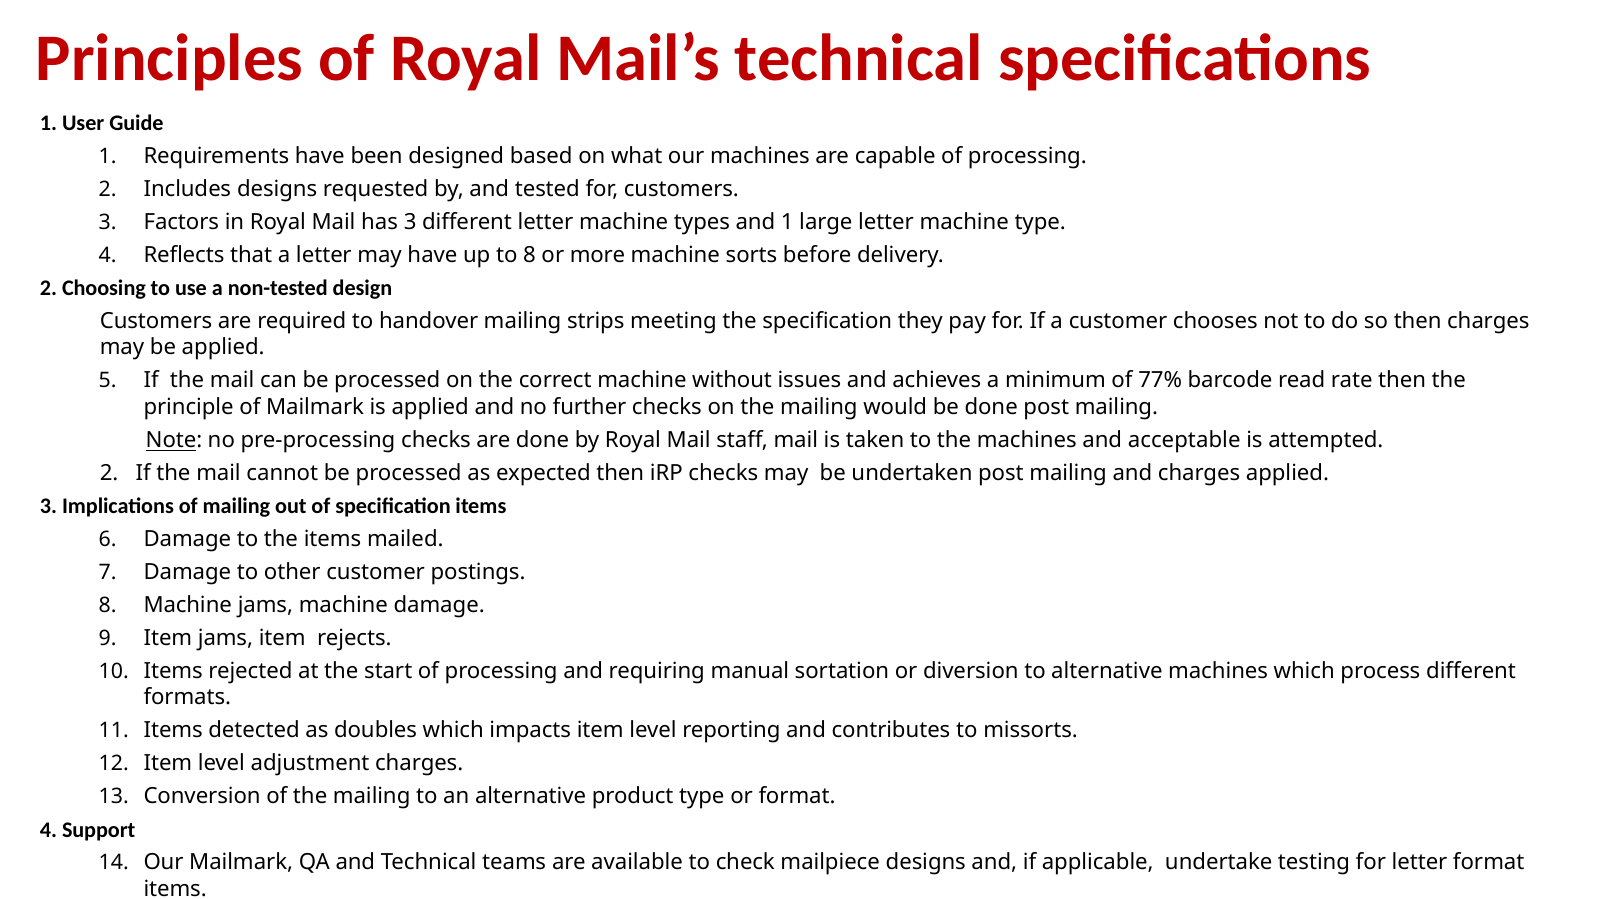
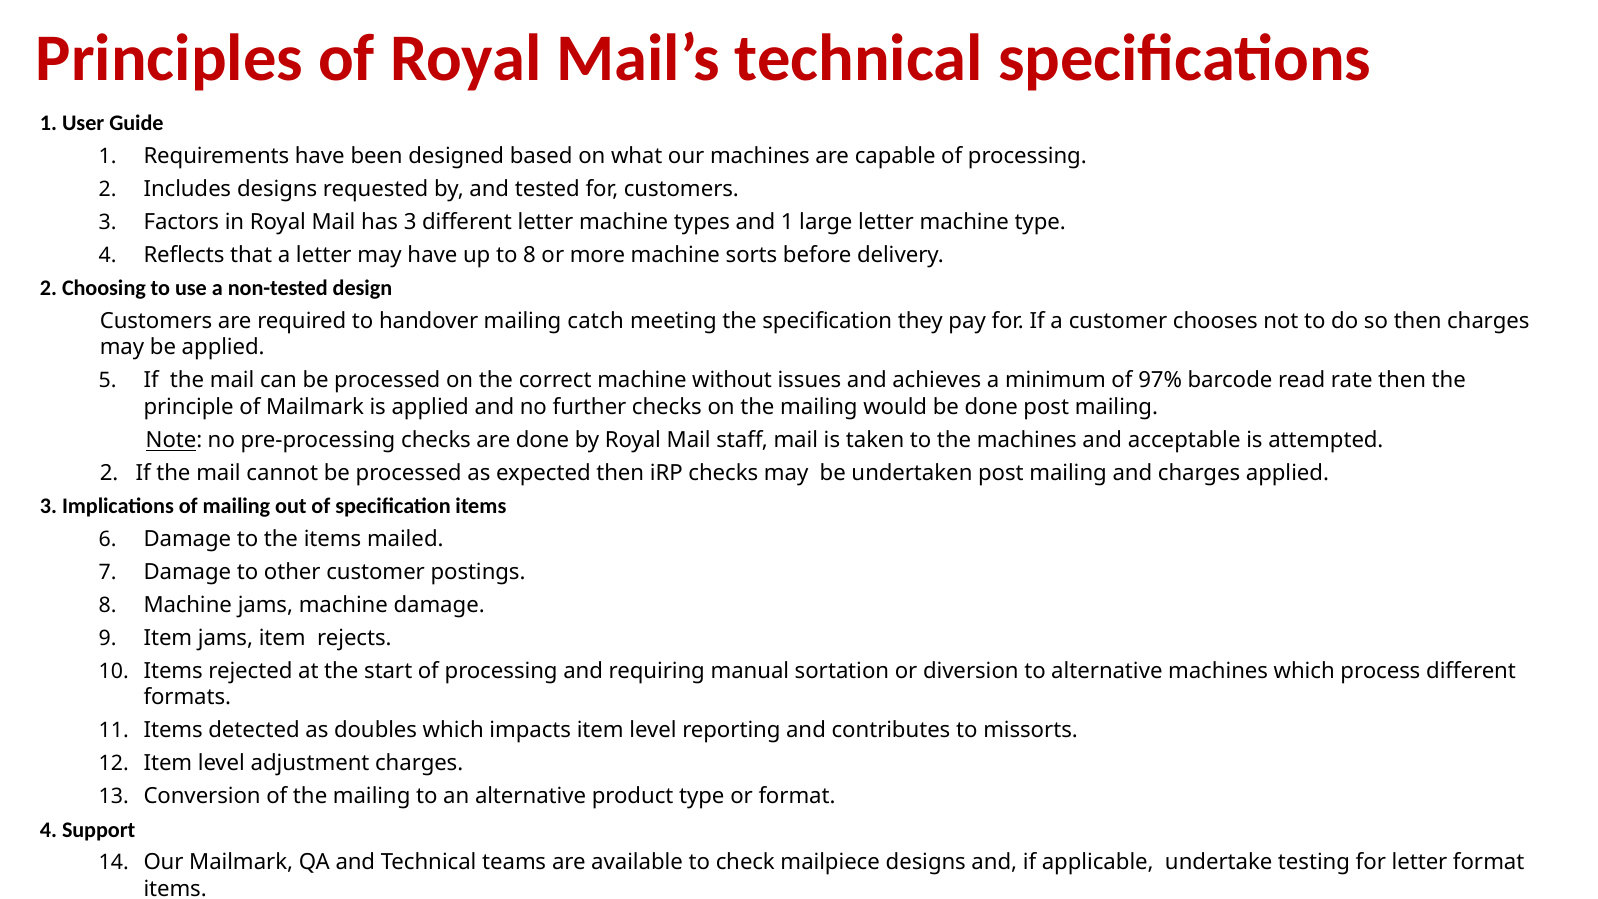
strips: strips -> catch (596, 321)
77%: 77% -> 97% (1160, 381)
